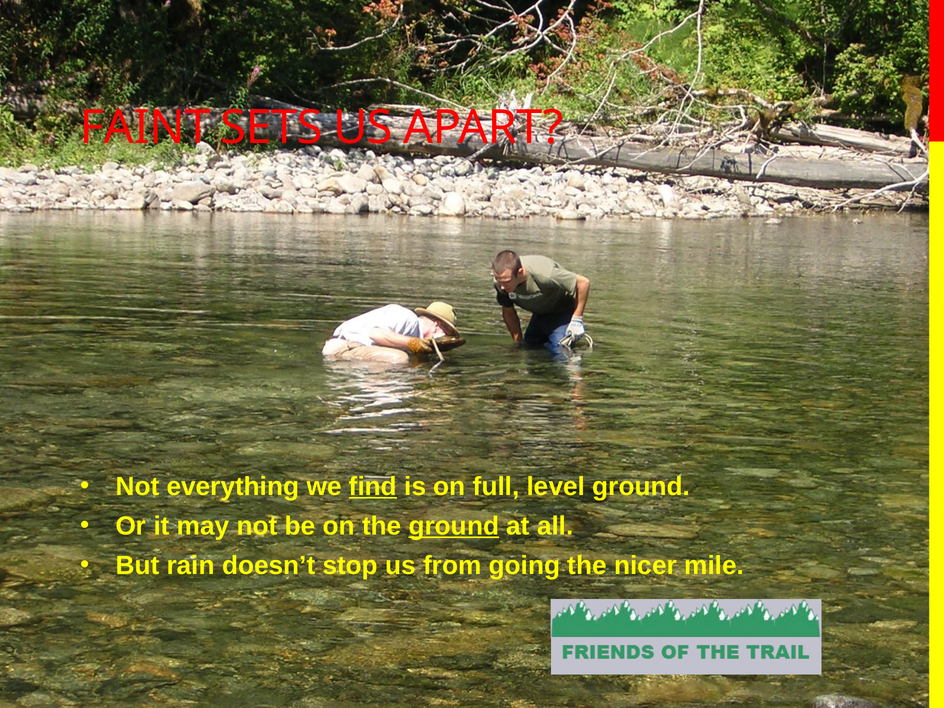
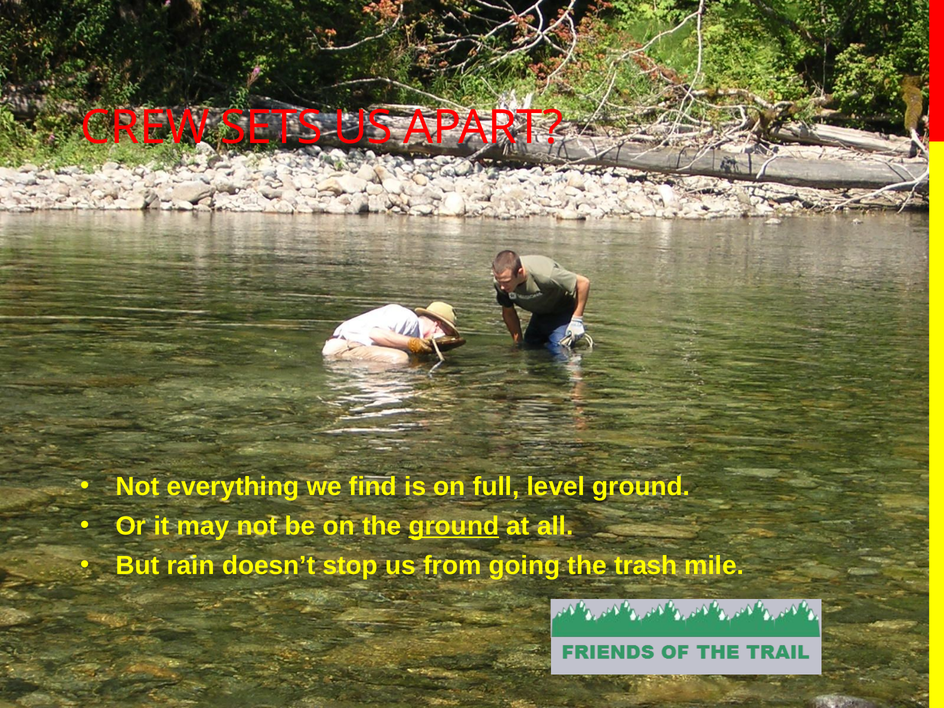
FAINT: FAINT -> CREW (145, 128)
find underline: present -> none (373, 486)
nicer: nicer -> trash (646, 566)
